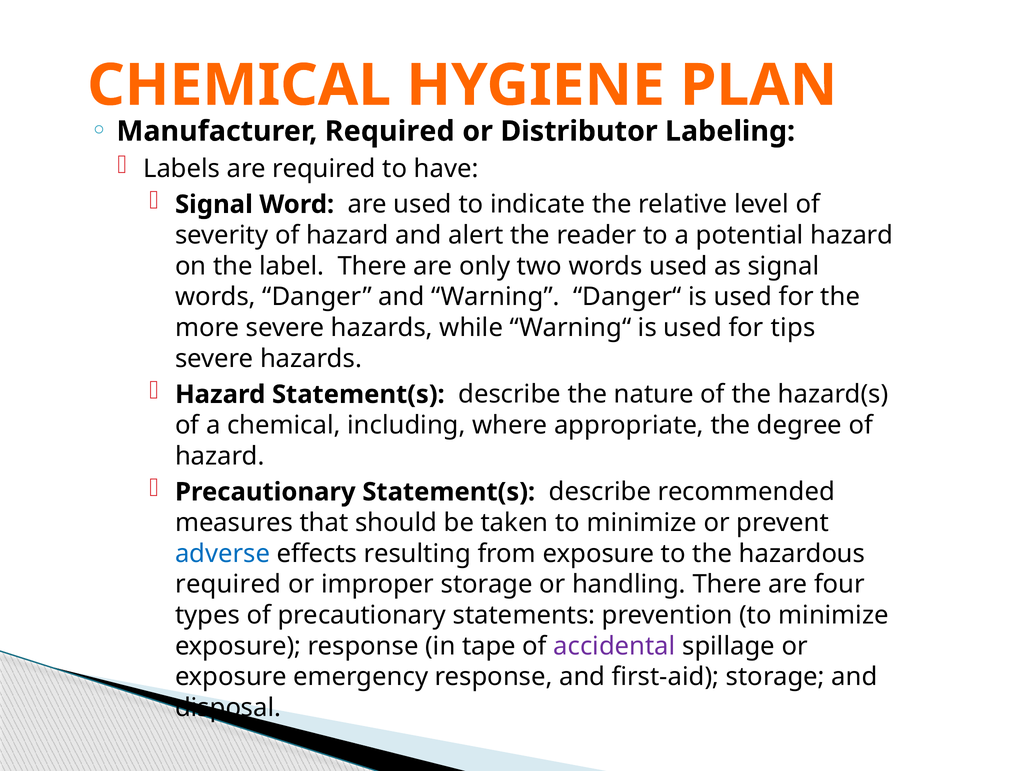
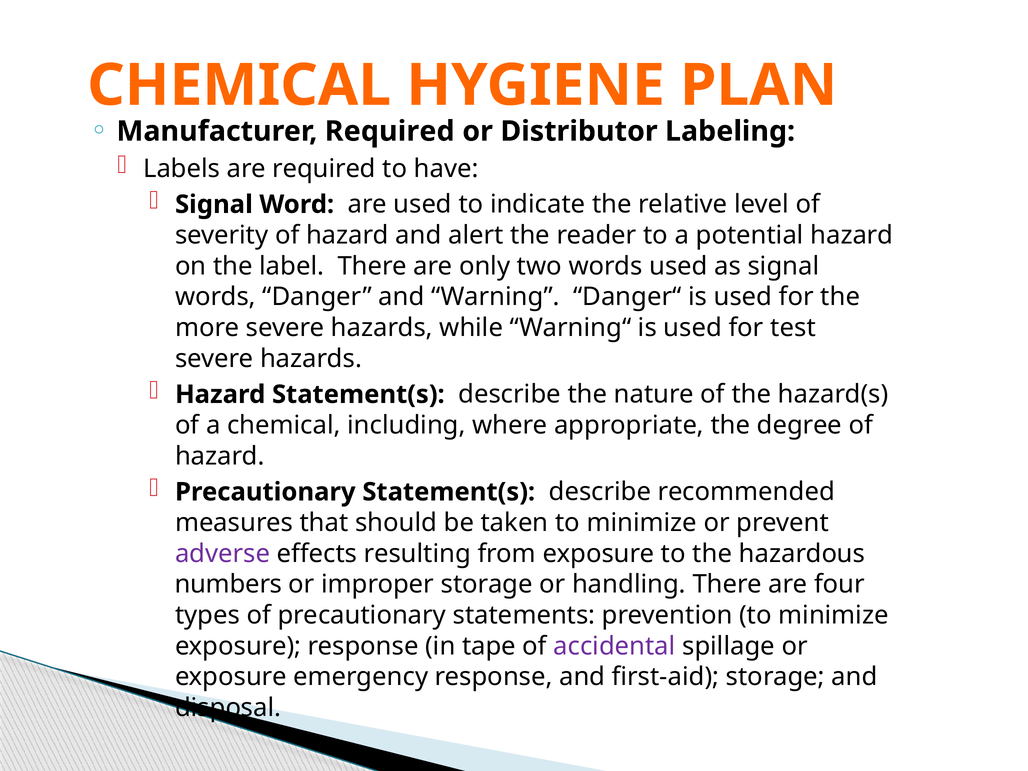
tips: tips -> test (793, 328)
adverse colour: blue -> purple (223, 554)
required: required -> numbers (228, 584)
